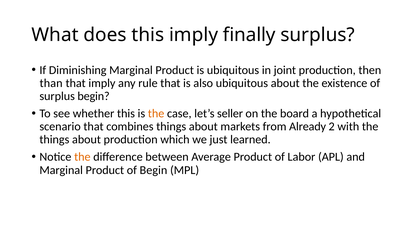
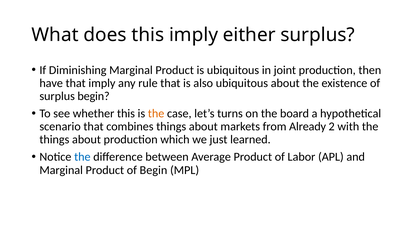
finally: finally -> either (249, 35)
than: than -> have (51, 83)
seller: seller -> turns (230, 114)
the colour: orange -> blue (82, 157)
